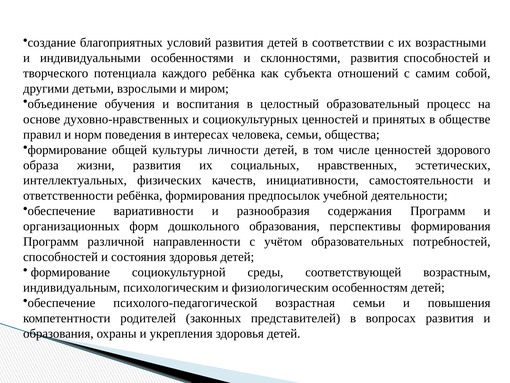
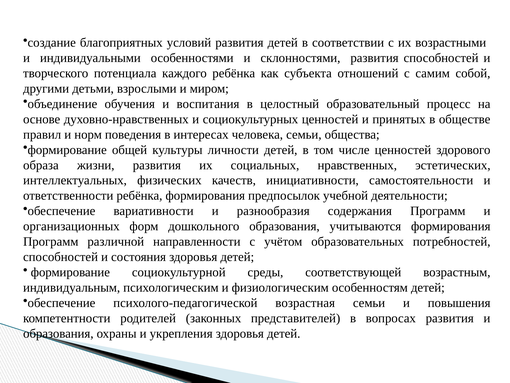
перспективы: перспективы -> учитываются (365, 226)
